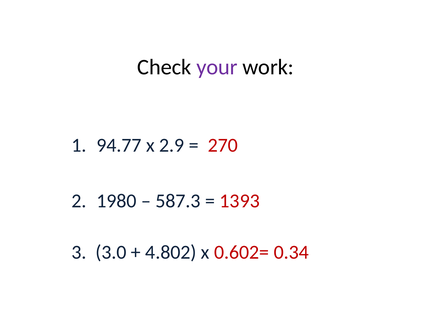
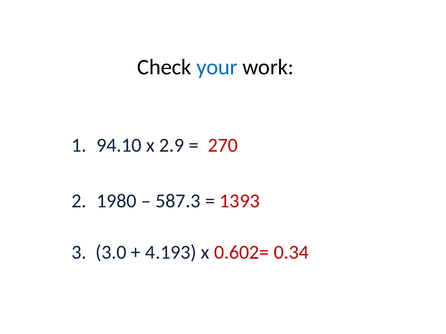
your colour: purple -> blue (217, 67)
94.77: 94.77 -> 94.10 (119, 146)
4.802: 4.802 -> 4.193 (171, 253)
